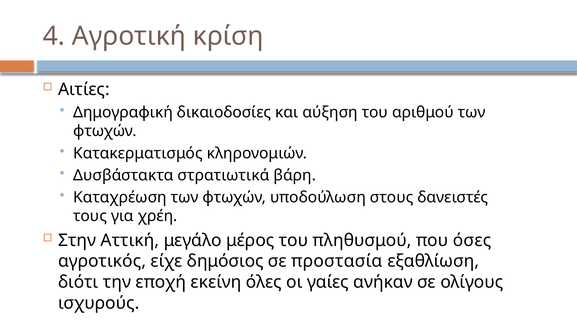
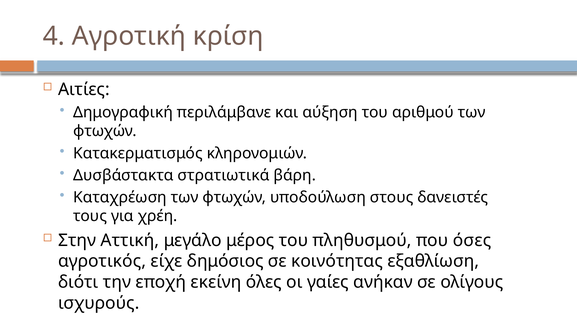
δικαιοδοσίες: δικαιοδοσίες -> περιλάμβανε (224, 113)
προστασία: προστασία -> κοινότητας (337, 262)
